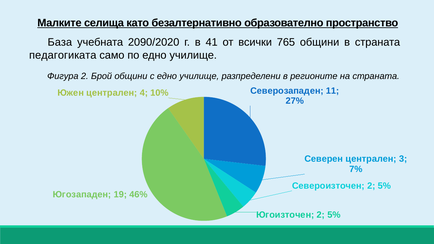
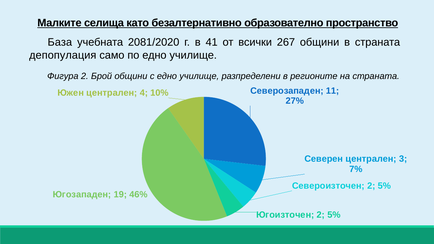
2090/2020: 2090/2020 -> 2081/2020 (154, 42)
765: 765 -> 267 (286, 42)
педагогиката: педагогиката -> депопулация (63, 55)
